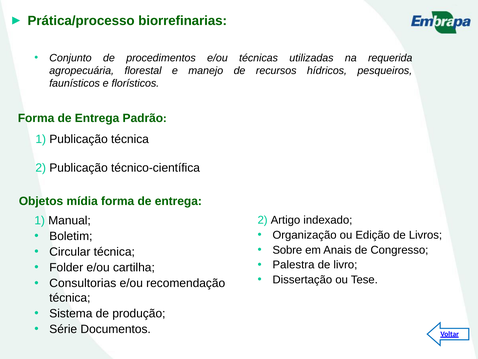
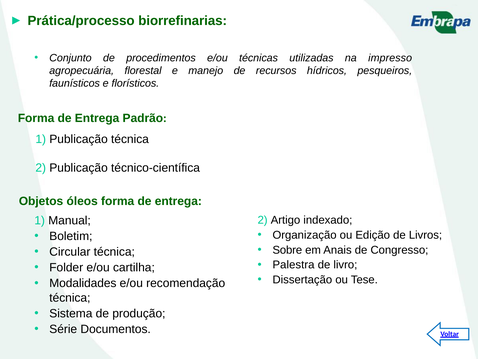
requerida: requerida -> impresso (390, 58)
mídia: mídia -> óleos (82, 201)
Consultorias: Consultorias -> Modalidades (83, 283)
